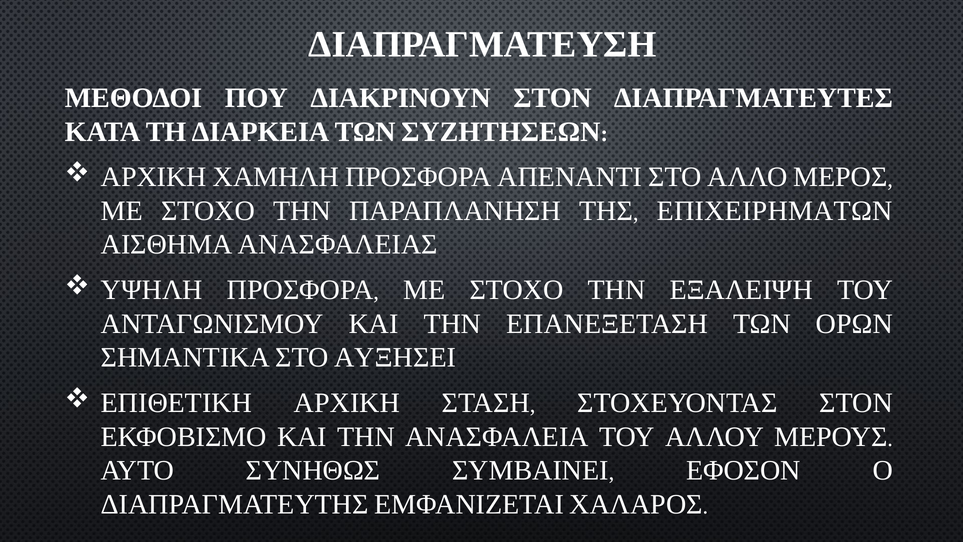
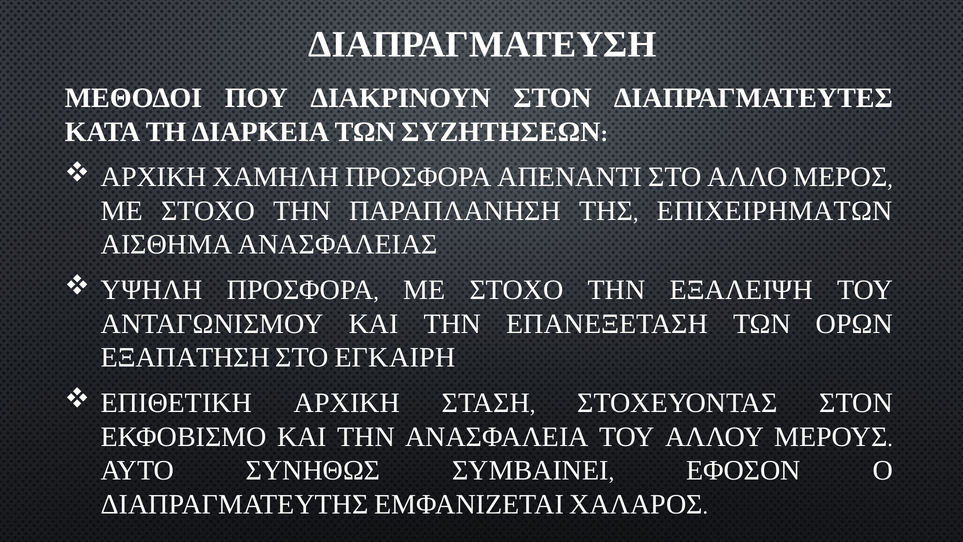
ΣΗΜΑΝΤΙΚΑ: ΣΗΜΑΝΤΙΚΑ -> ΕΞΑΠΑΤΗΣΗ (185, 357)
ΑΥΞΗΣΕΙ: ΑΥΞΗΣΕΙ -> ΕΓΚΑΙΡΗ (395, 357)
